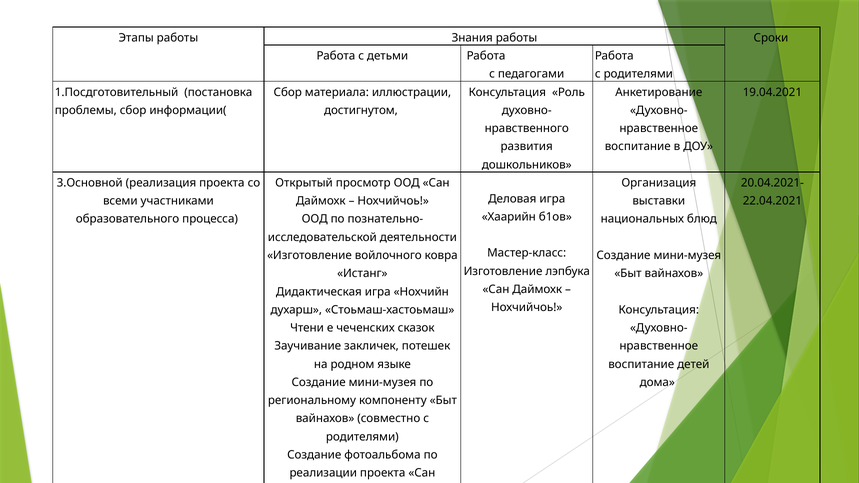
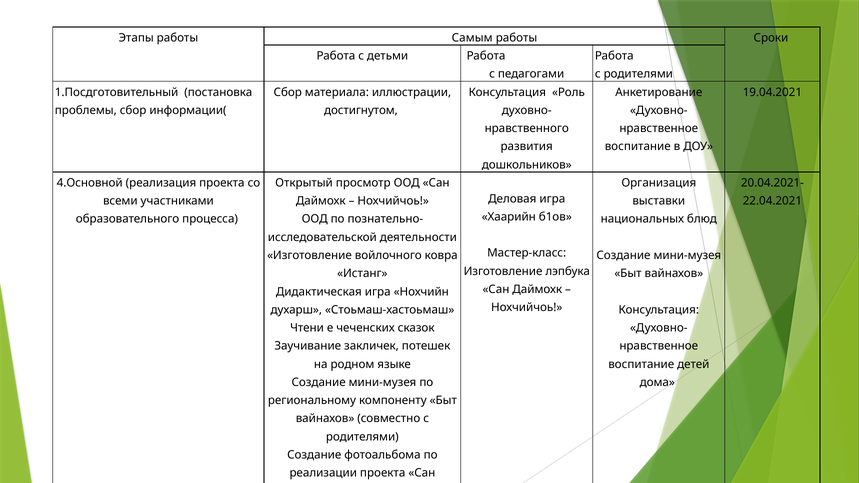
Знания: Знания -> Самым (472, 38)
3.Основной: 3.Основной -> 4.Основной (90, 183)
